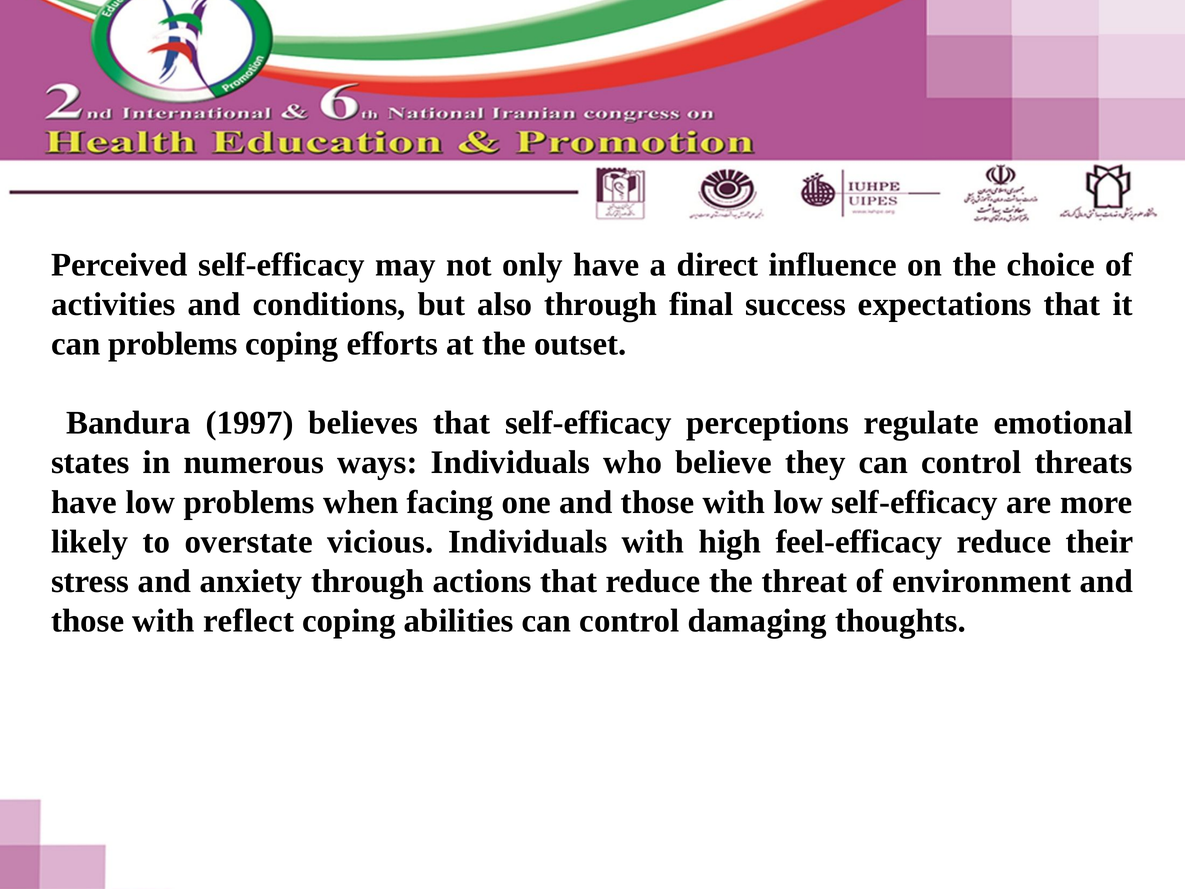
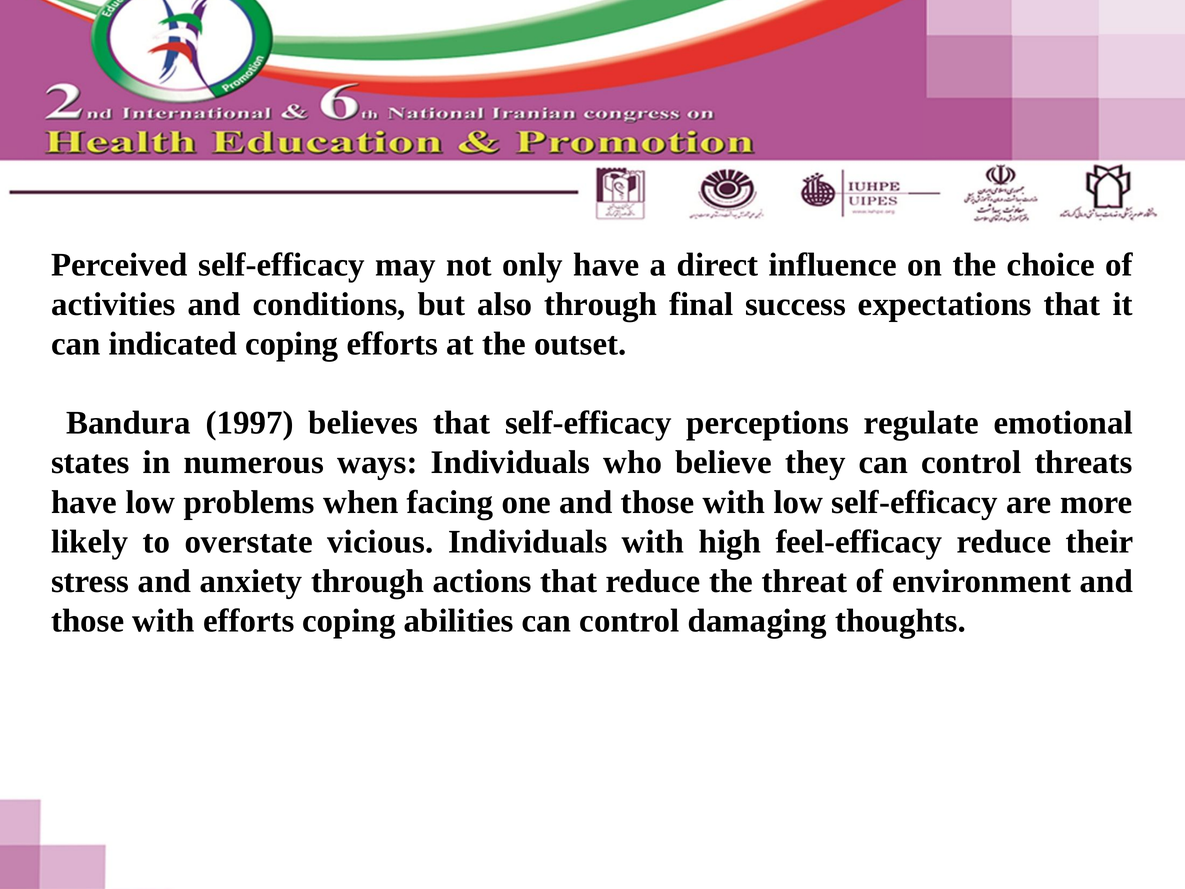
can problems: problems -> indicated (173, 344)
with reflect: reflect -> efforts (249, 621)
